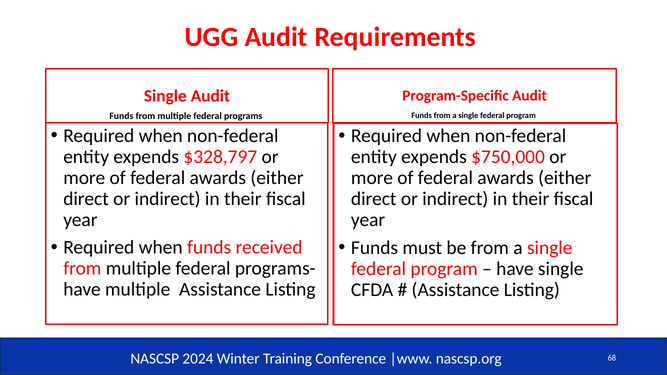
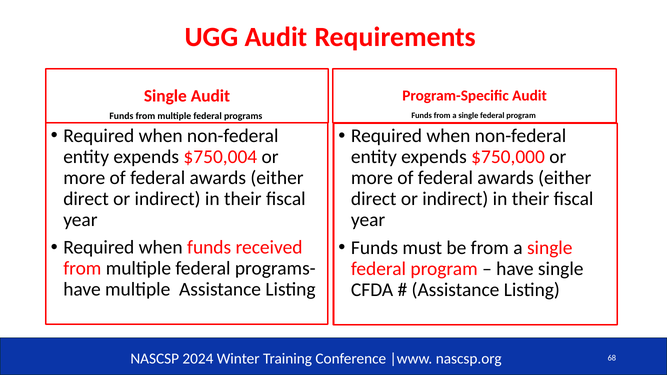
$328,797: $328,797 -> $750,004 (220, 157)
